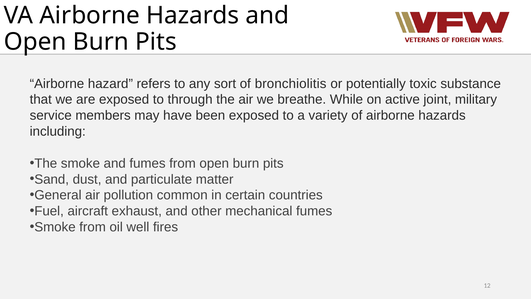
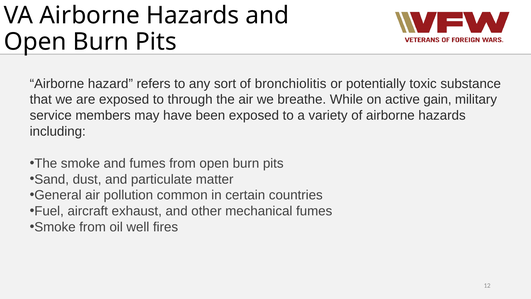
joint: joint -> gain (437, 99)
